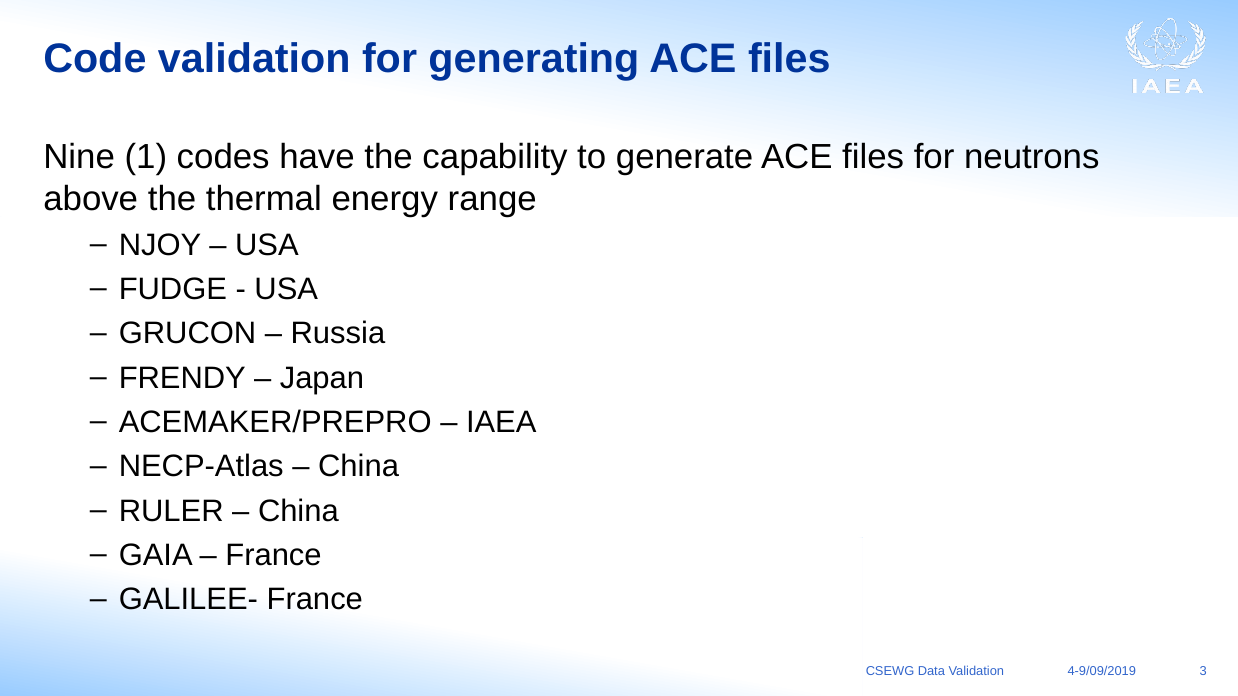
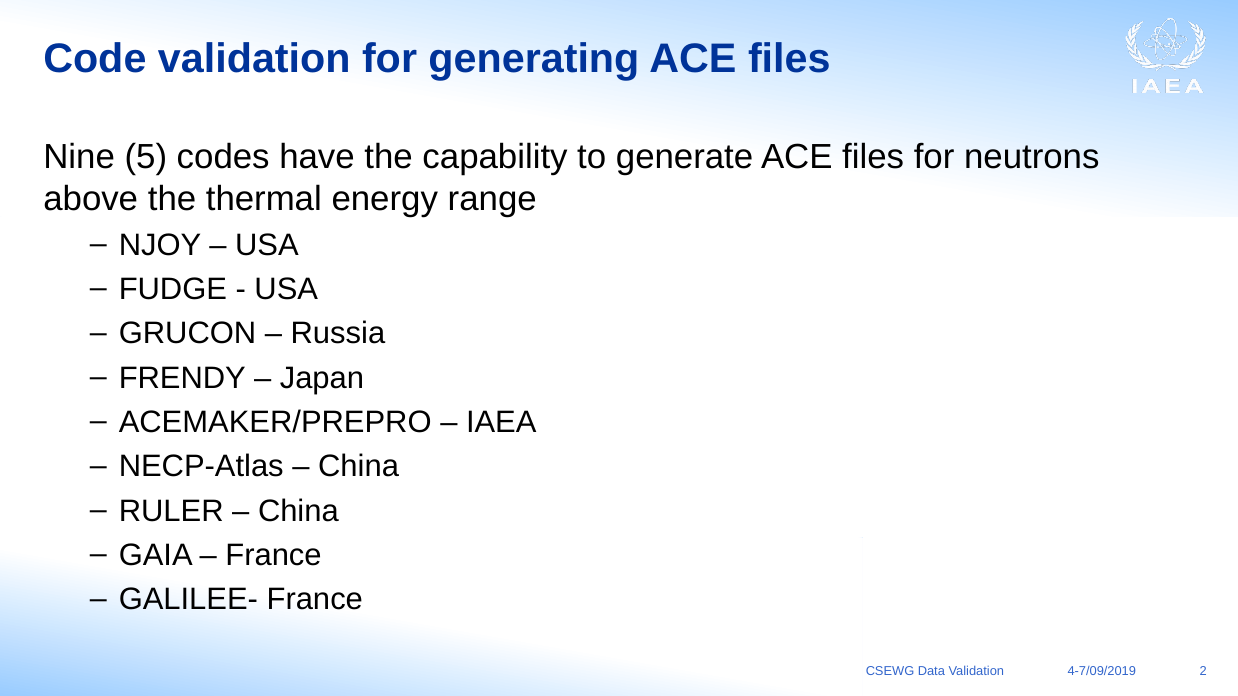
1: 1 -> 5 (146, 157)
4-9/09/2019: 4-9/09/2019 -> 4-7/09/2019 (1102, 672)
3: 3 -> 2 (1203, 672)
